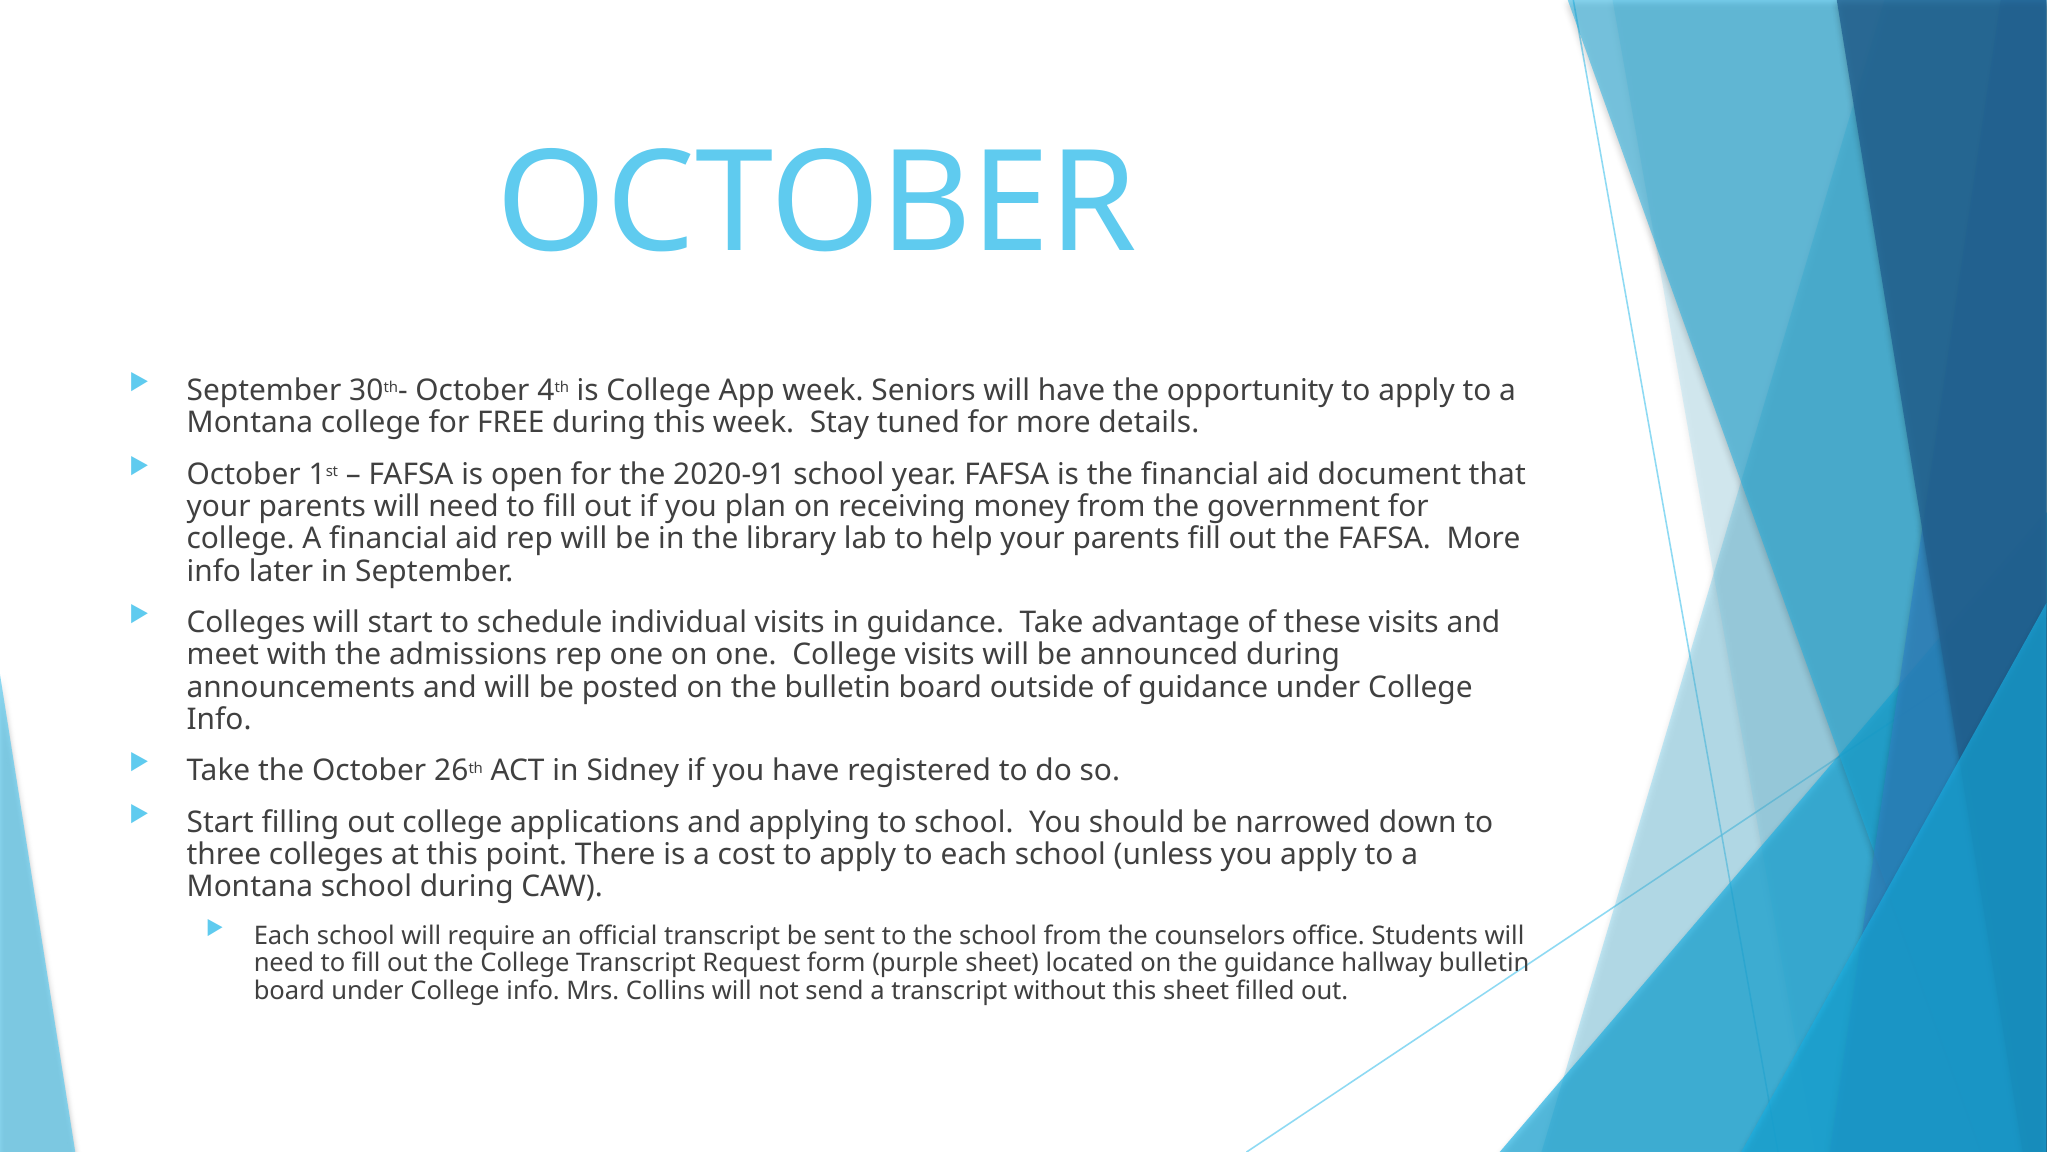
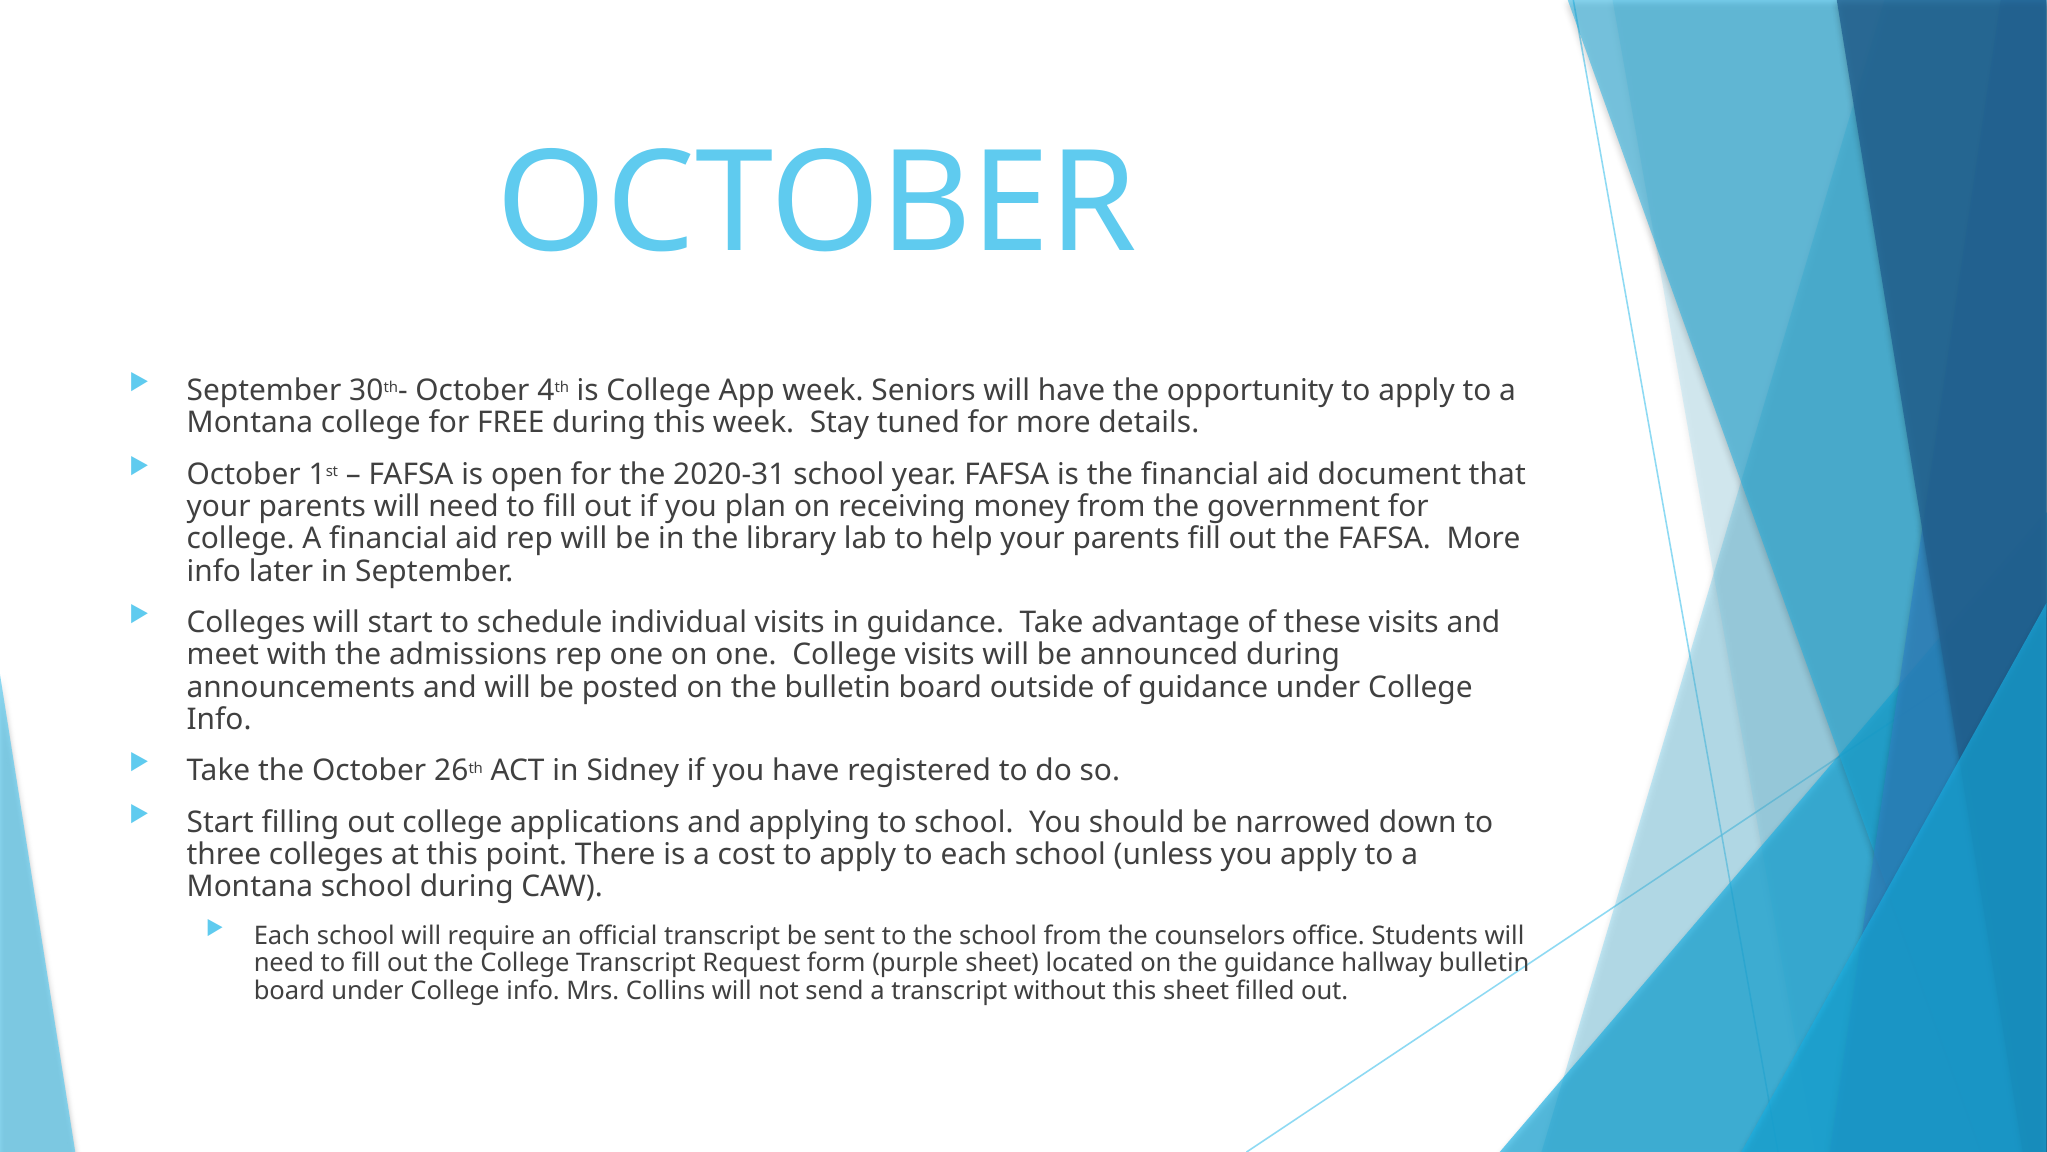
2020-91: 2020-91 -> 2020-31 (729, 474)
